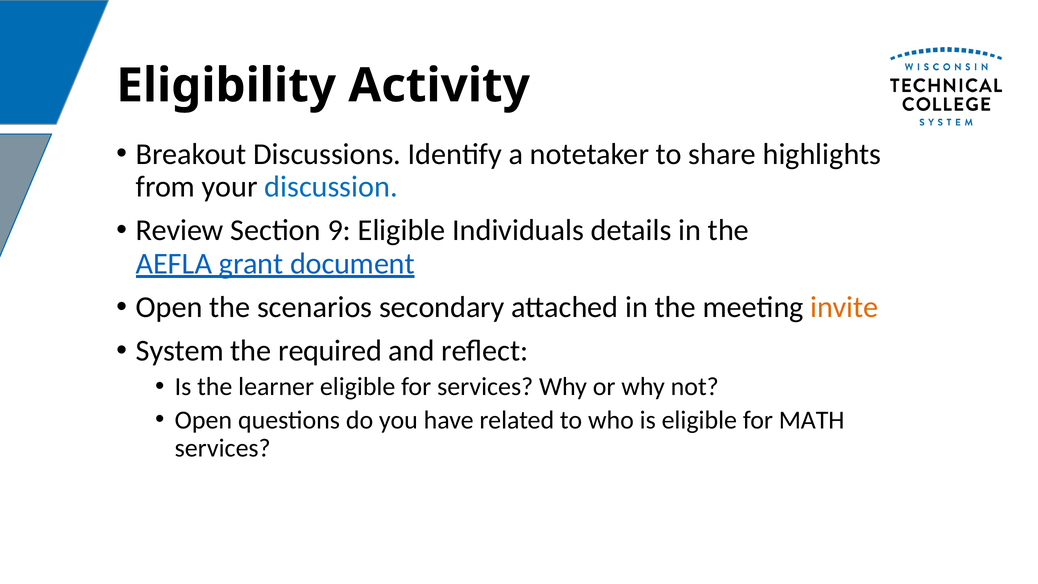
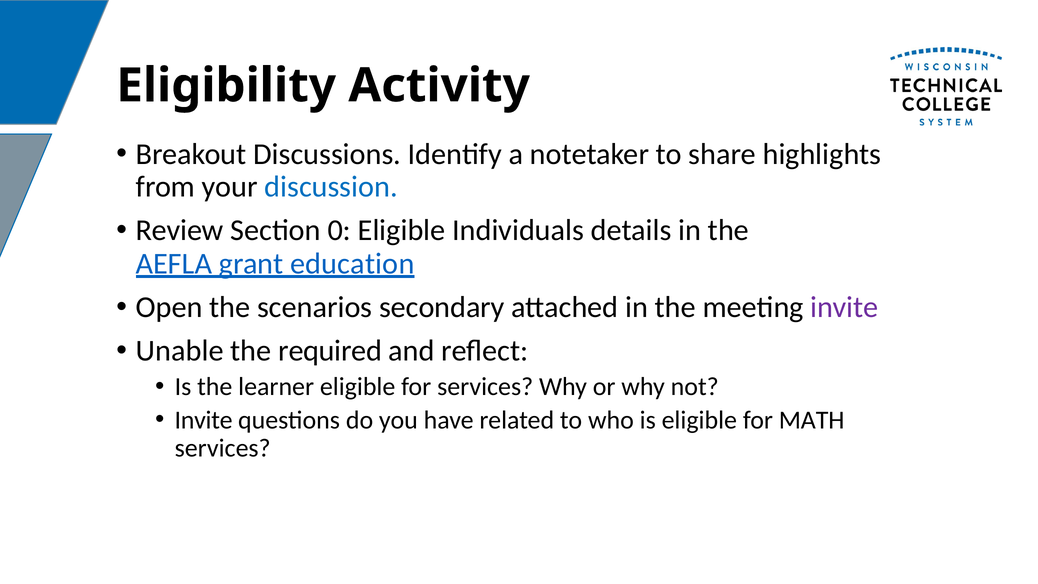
9: 9 -> 0 (339, 230)
document: document -> education (352, 264)
invite colour: orange -> purple (844, 307)
System: System -> Unable (180, 351)
Open: Open -> Invite (204, 420)
